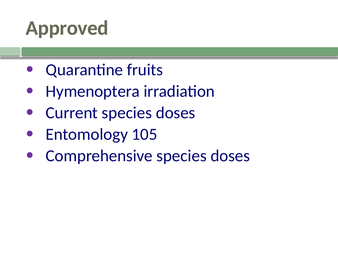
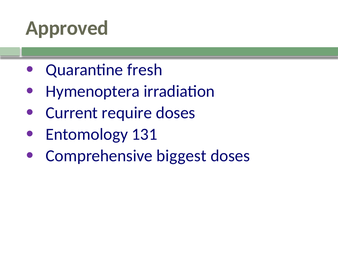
fruits: fruits -> fresh (145, 70)
Current species: species -> require (127, 113)
105: 105 -> 131 (145, 134)
Comprehensive species: species -> biggest (181, 156)
